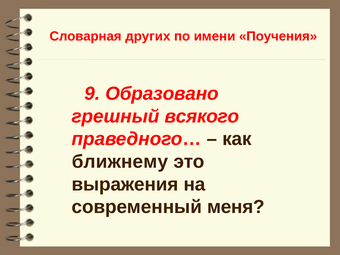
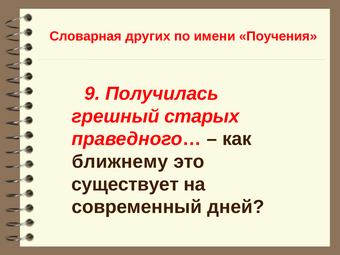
Образовано: Образовано -> Получилась (162, 94)
всякого: всякого -> старых (202, 116)
выражения: выражения -> существует (125, 184)
меня: меня -> дней (236, 207)
